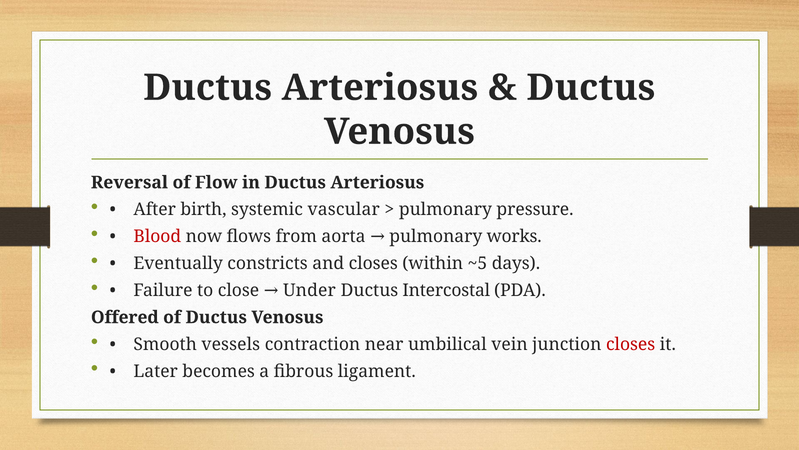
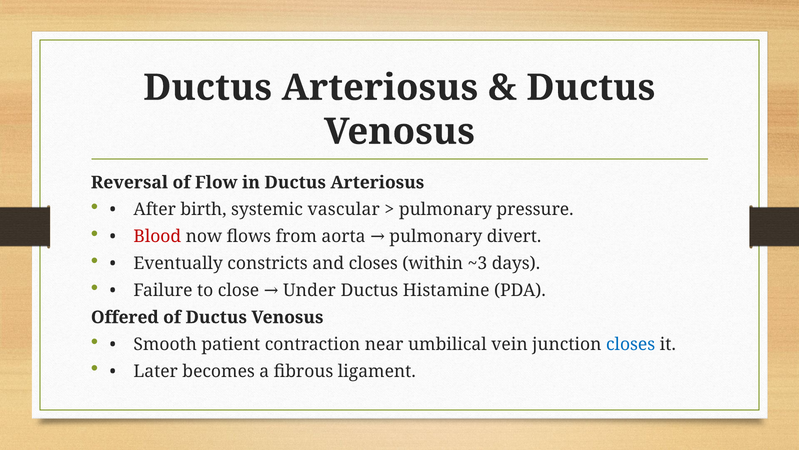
works: works -> divert (514, 236)
~5: ~5 -> ~3 (477, 263)
Intercostal: Intercostal -> Histamine (446, 290)
vessels: vessels -> patient (231, 344)
closes colour: red -> blue (631, 344)
